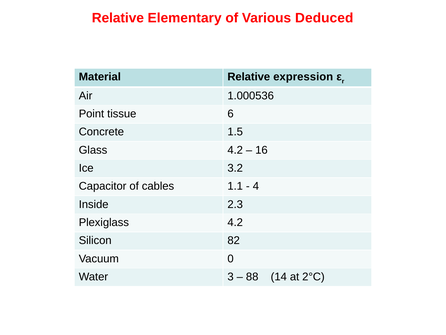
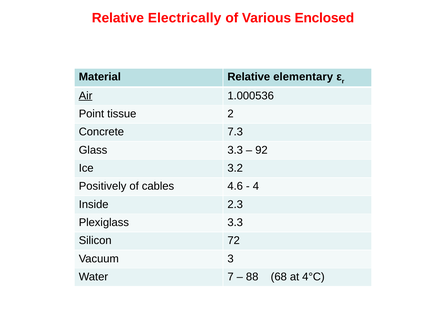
Elementary: Elementary -> Electrically (185, 18)
Deduced: Deduced -> Enclosed (324, 18)
expression: expression -> elementary (303, 77)
Air underline: none -> present (86, 96)
6: 6 -> 2 (231, 114)
1.5: 1.5 -> 7.3 (235, 132)
Glass 4.2: 4.2 -> 3.3 (235, 150)
16: 16 -> 92 (261, 150)
Capacitor: Capacitor -> Positively (103, 186)
1.1: 1.1 -> 4.6 (235, 186)
Plexiglass 4.2: 4.2 -> 3.3 (235, 222)
82: 82 -> 72 (234, 240)
0: 0 -> 3 (231, 258)
3: 3 -> 7 (231, 276)
14: 14 -> 68 (279, 276)
2°C: 2°C -> 4°C (313, 276)
